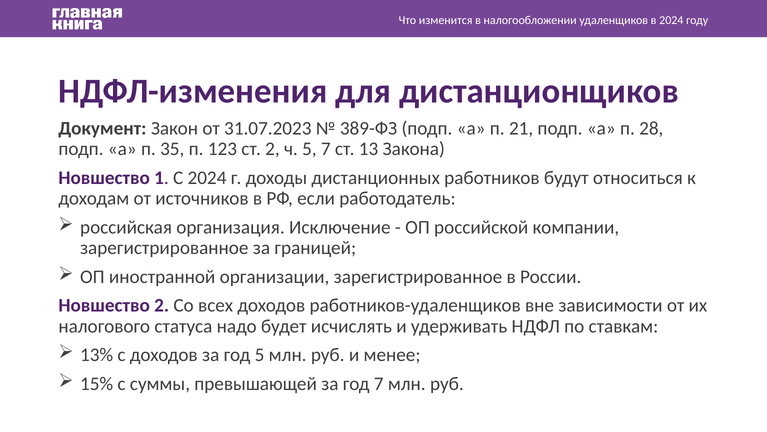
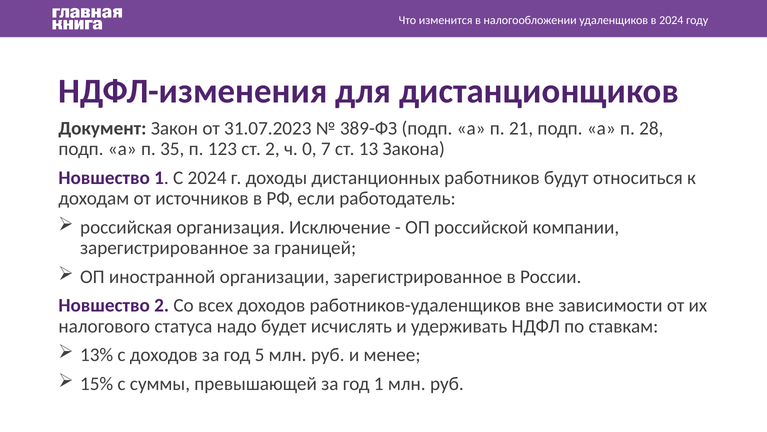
ч 5: 5 -> 0 (309, 149)
год 7: 7 -> 1 (379, 383)
